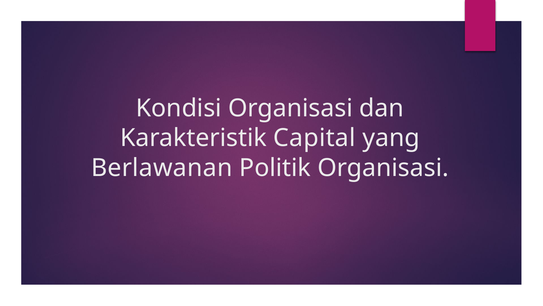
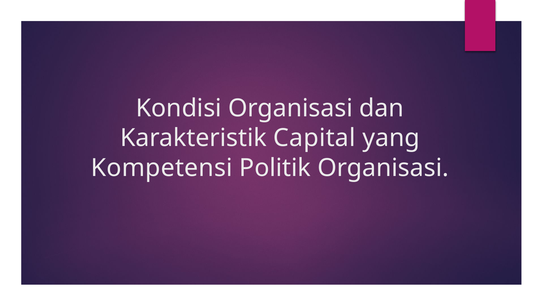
Berlawanan: Berlawanan -> Kompetensi (162, 168)
